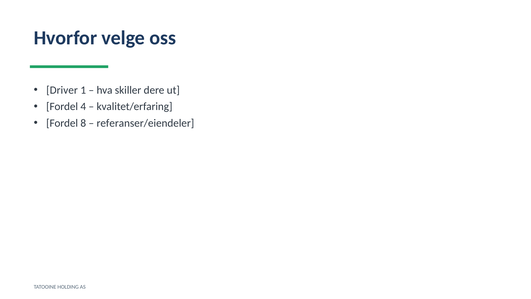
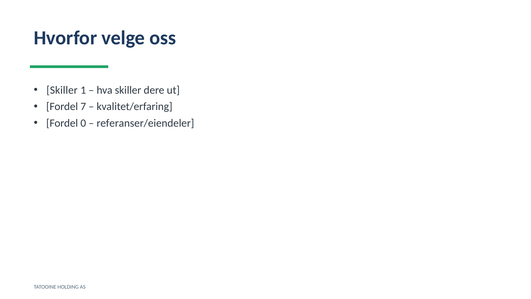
Driver: Driver -> Skiller (62, 90)
4: 4 -> 7 (83, 107)
8: 8 -> 0 (83, 123)
